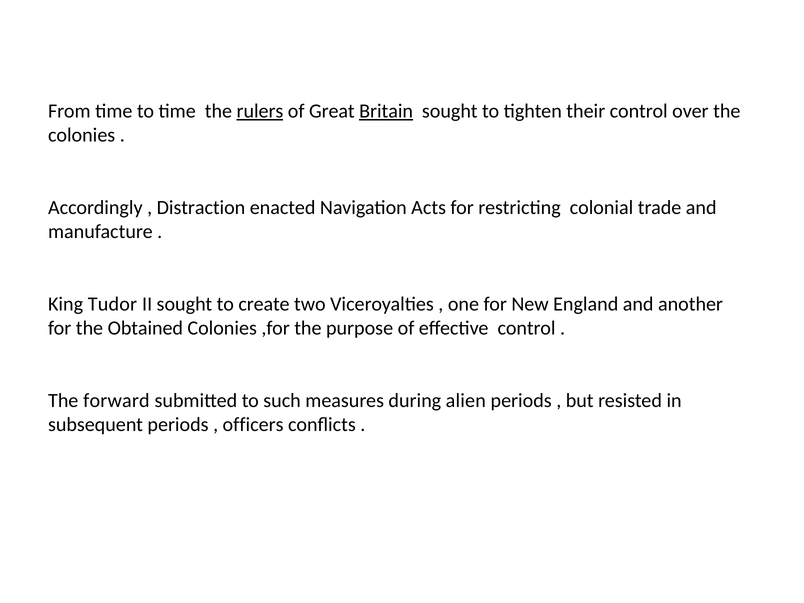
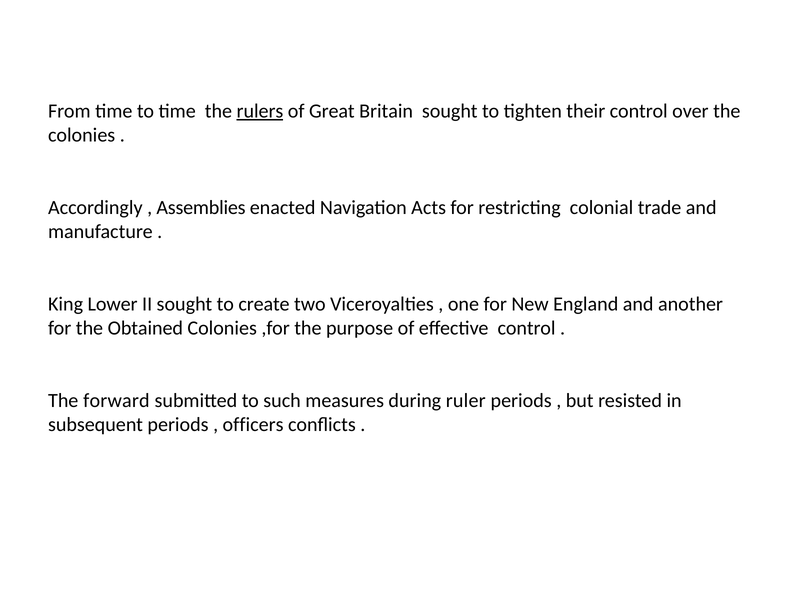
Britain underline: present -> none (386, 111)
Distraction: Distraction -> Assemblies (201, 208)
Tudor: Tudor -> Lower (113, 304)
alien: alien -> ruler (466, 401)
